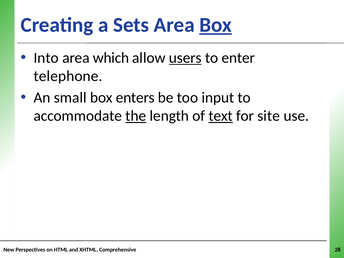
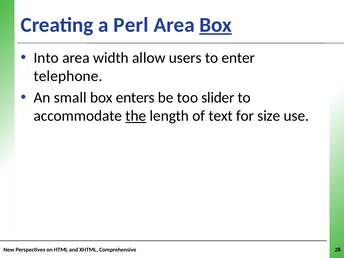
Sets: Sets -> Perl (131, 25)
which: which -> width (111, 58)
users underline: present -> none (185, 58)
input: input -> slider (218, 98)
text underline: present -> none (221, 116)
site: site -> size (269, 116)
